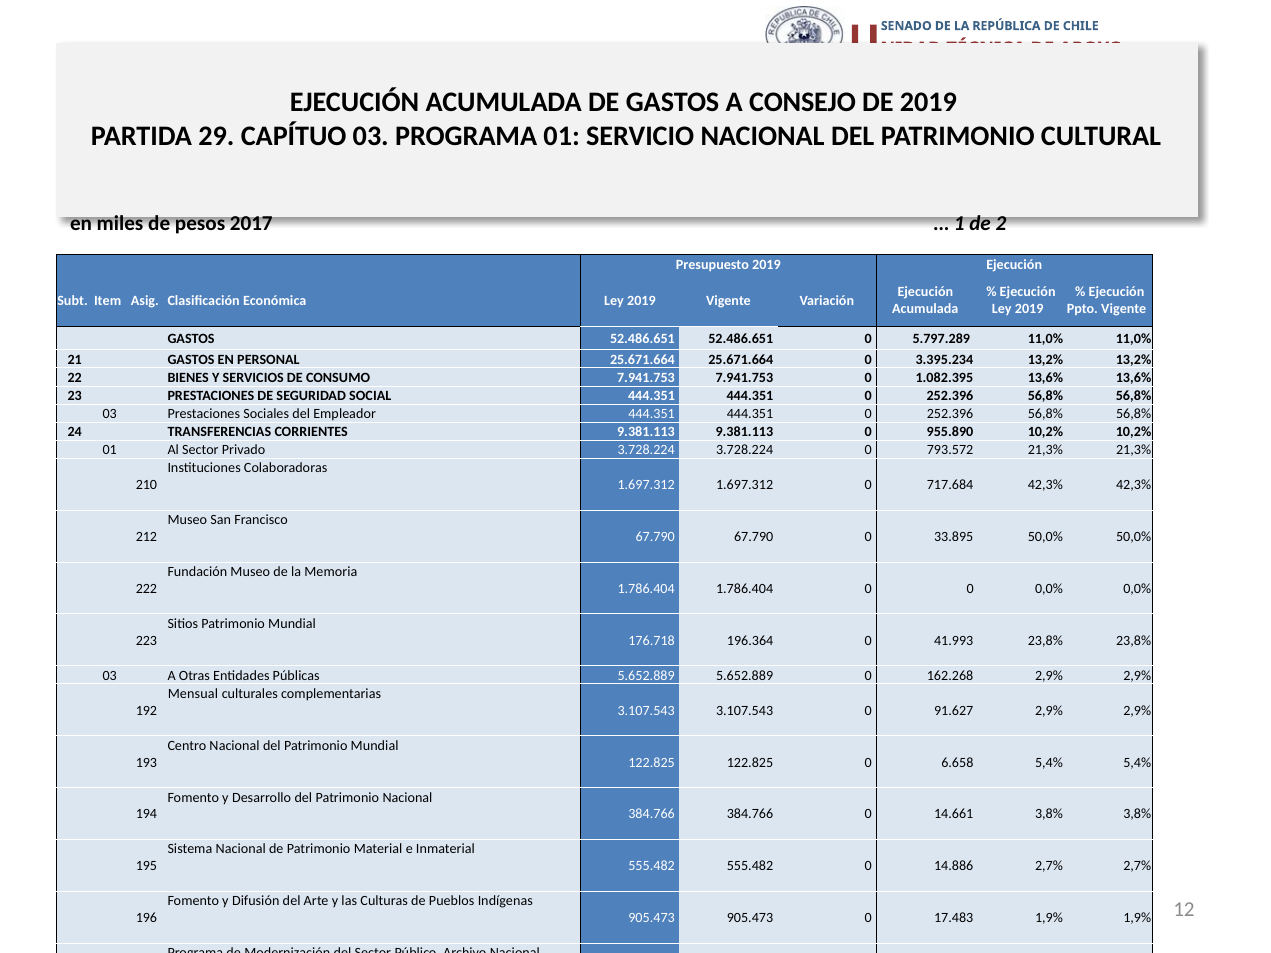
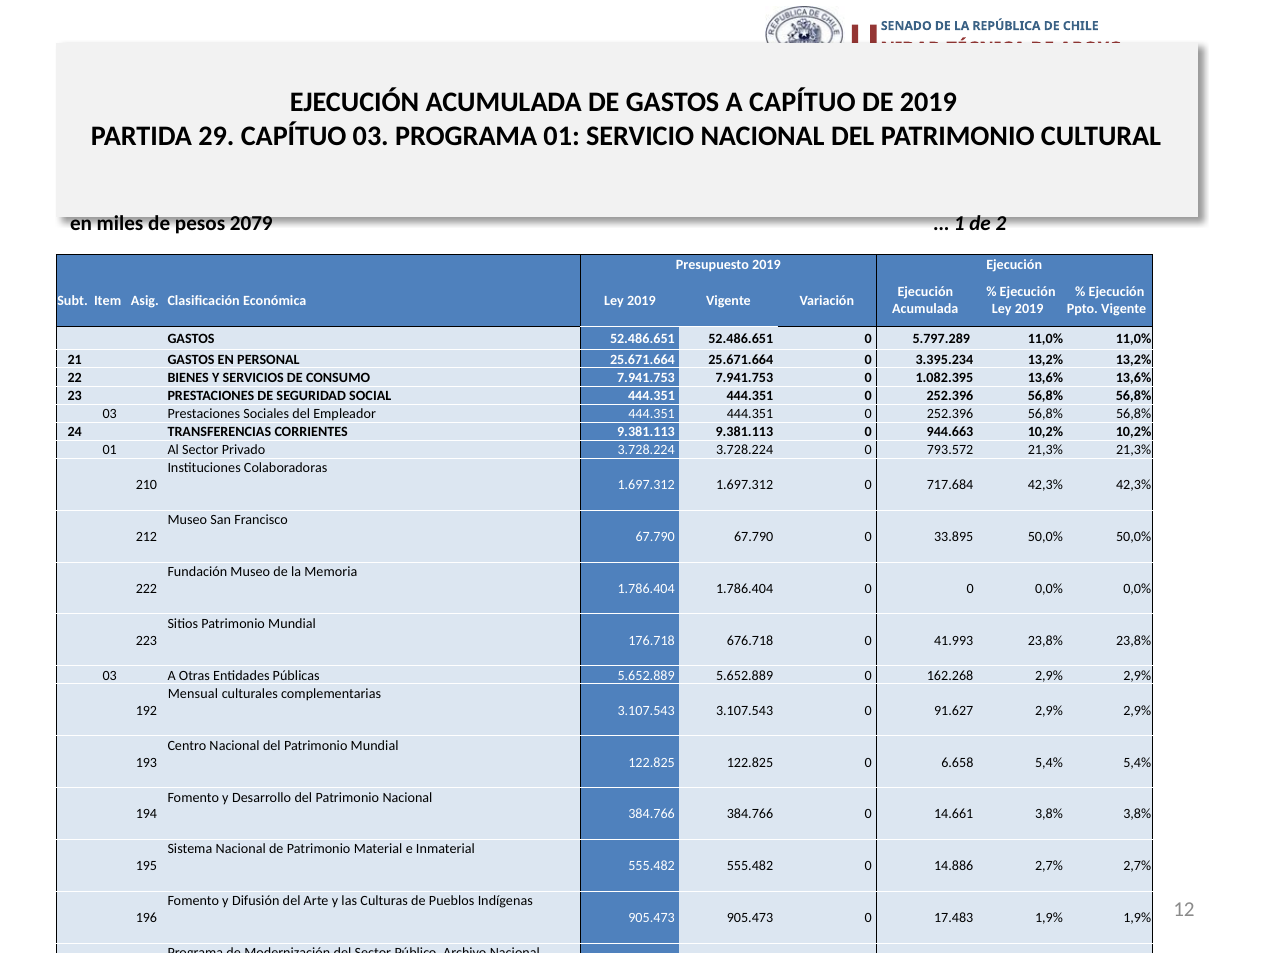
A CONSEJO: CONSEJO -> CAPÍTUO (802, 102)
2017: 2017 -> 2079 (251, 224)
955.890: 955.890 -> 944.663 (950, 432)
196.364: 196.364 -> 676.718 (750, 641)
